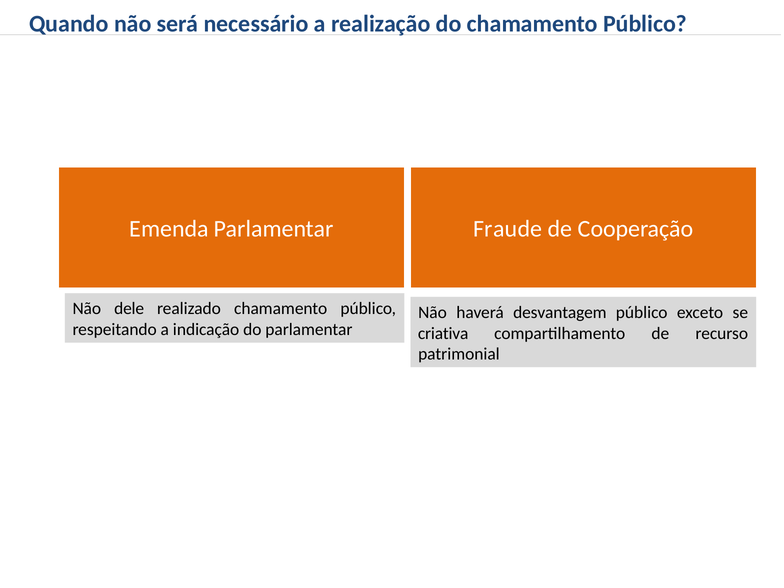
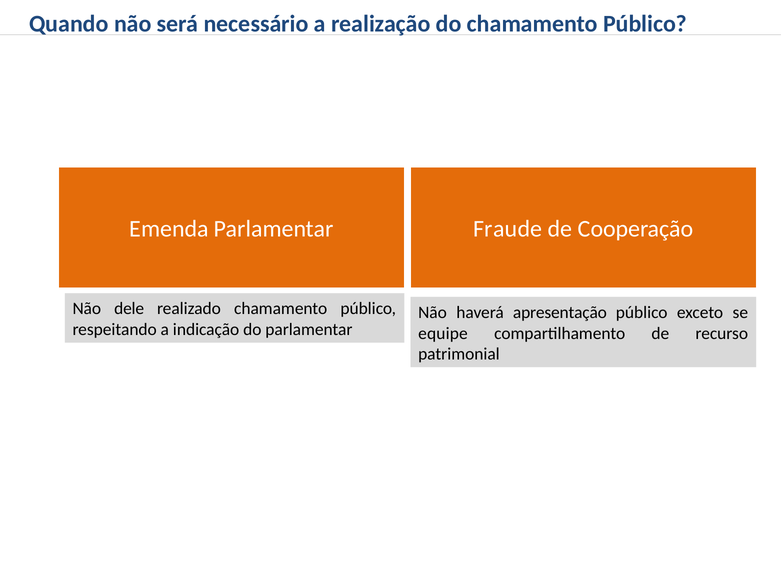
desvantagem: desvantagem -> apresentação (560, 312)
criativa: criativa -> equipe (443, 333)
